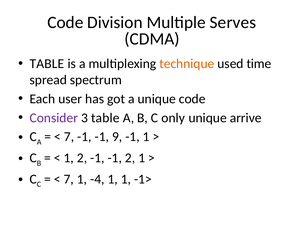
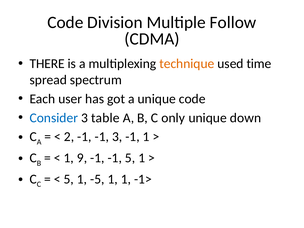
Serves: Serves -> Follow (233, 22)
TABLE: TABLE -> THERE (47, 64)
Consider colour: purple -> blue (54, 118)
arrive: arrive -> down (246, 118)
7: 7 -> 2 (69, 137)
-1 9: 9 -> 3 (117, 137)
1 2: 2 -> 9 (82, 158)
-1 2: 2 -> 5 (130, 158)
7: 7 -> 5 (69, 179)
-4: -4 -> -5 (97, 179)
